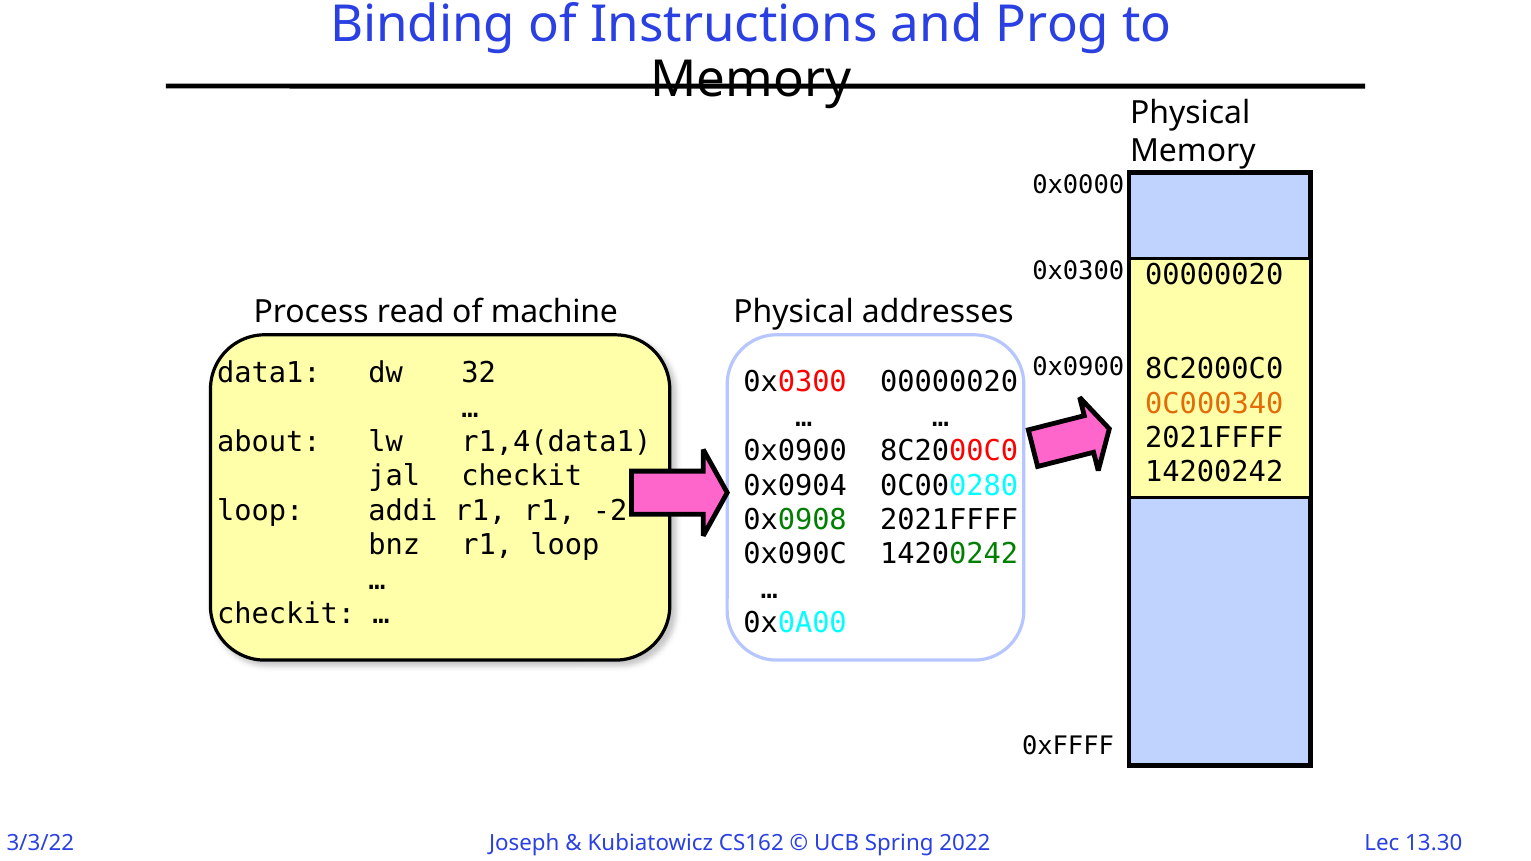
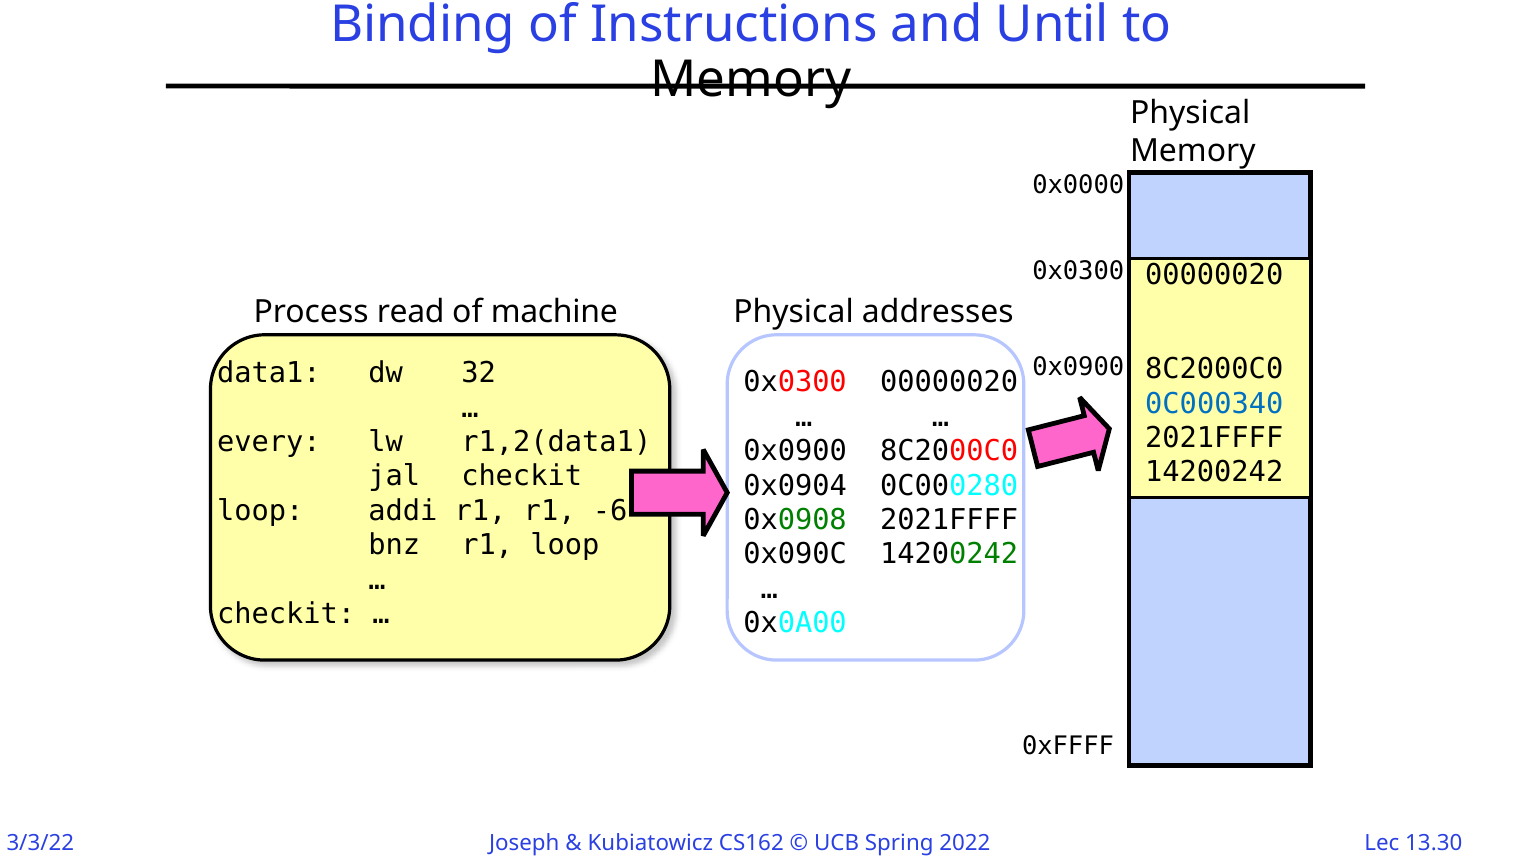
Prog: Prog -> Until (1052, 25)
0C000340 colour: orange -> blue (1214, 404)
about: about -> every (269, 442)
r1,4(data1: r1,4(data1 -> r1,2(data1 (556, 442)
-2: -2 -> -6 (610, 511)
